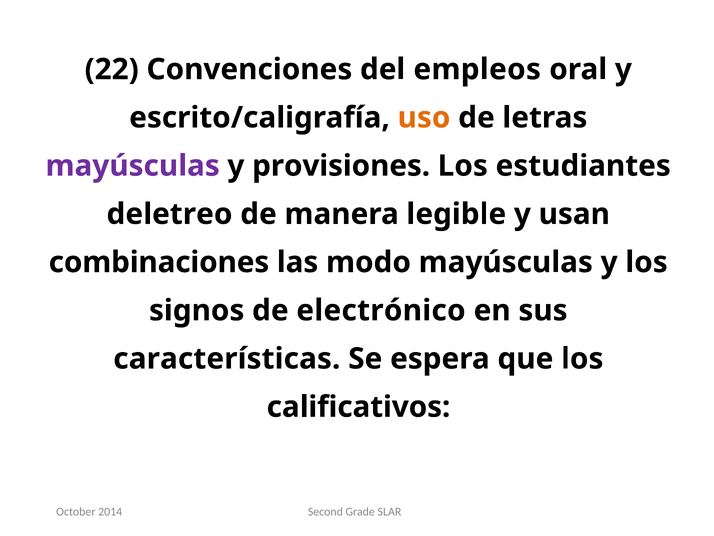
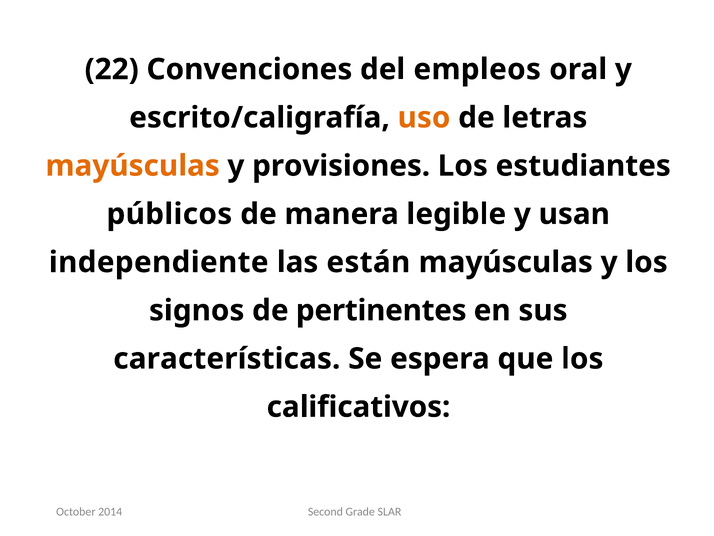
mayúsculas colour: purple -> orange (133, 166)
deletreo: deletreo -> públicos (169, 214)
combinaciones: combinaciones -> independiente (159, 262)
modo: modo -> están (368, 262)
electrónico: electrónico -> pertinentes (381, 310)
